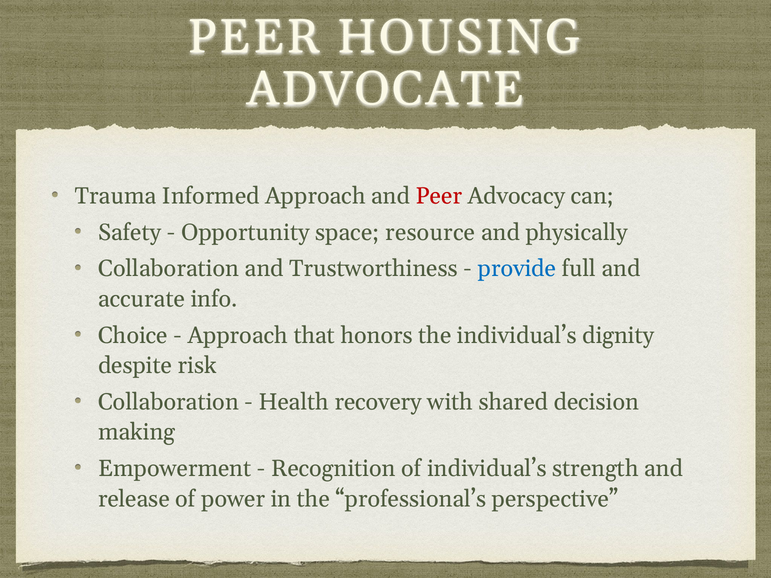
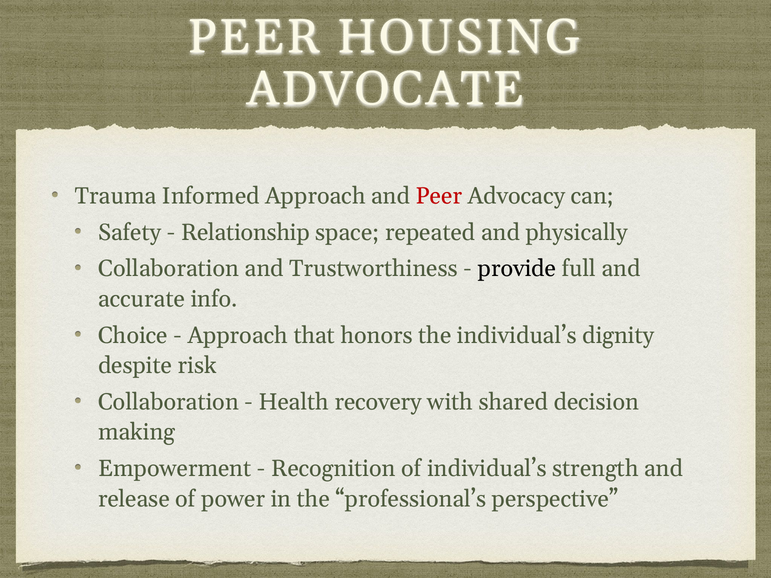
Opportunity: Opportunity -> Relationship (246, 232)
resource: resource -> repeated (430, 232)
provide colour: blue -> black (517, 269)
